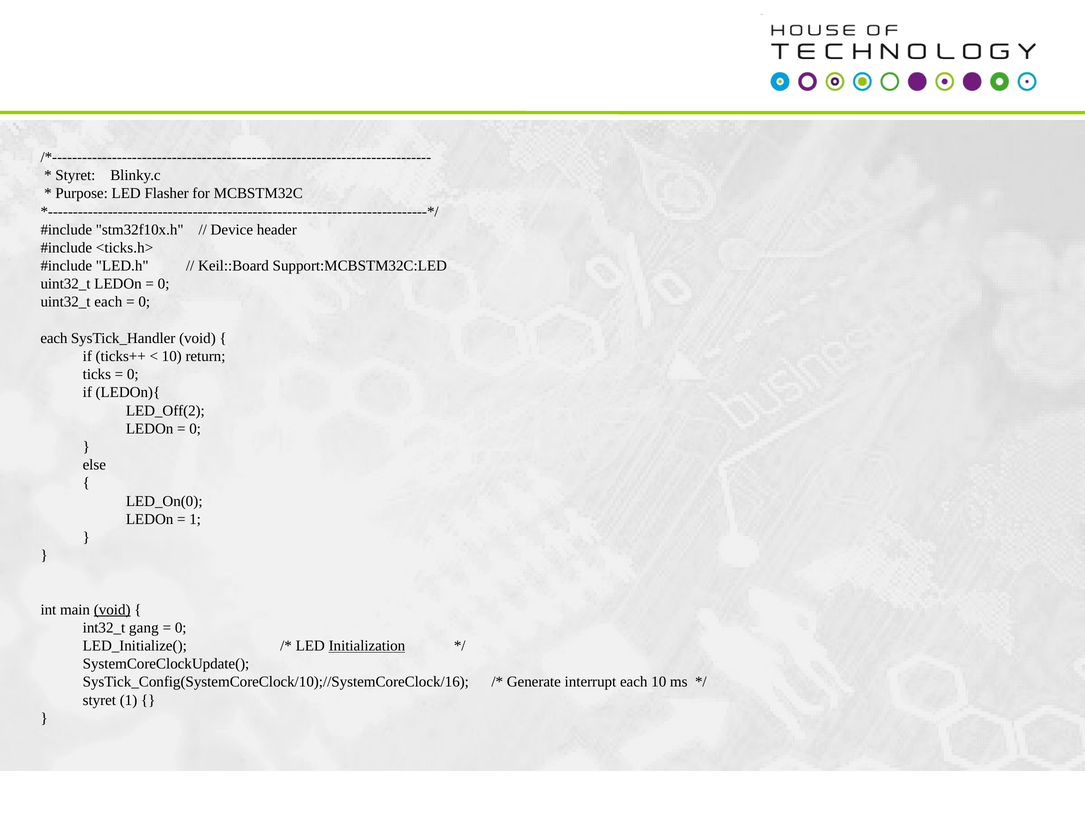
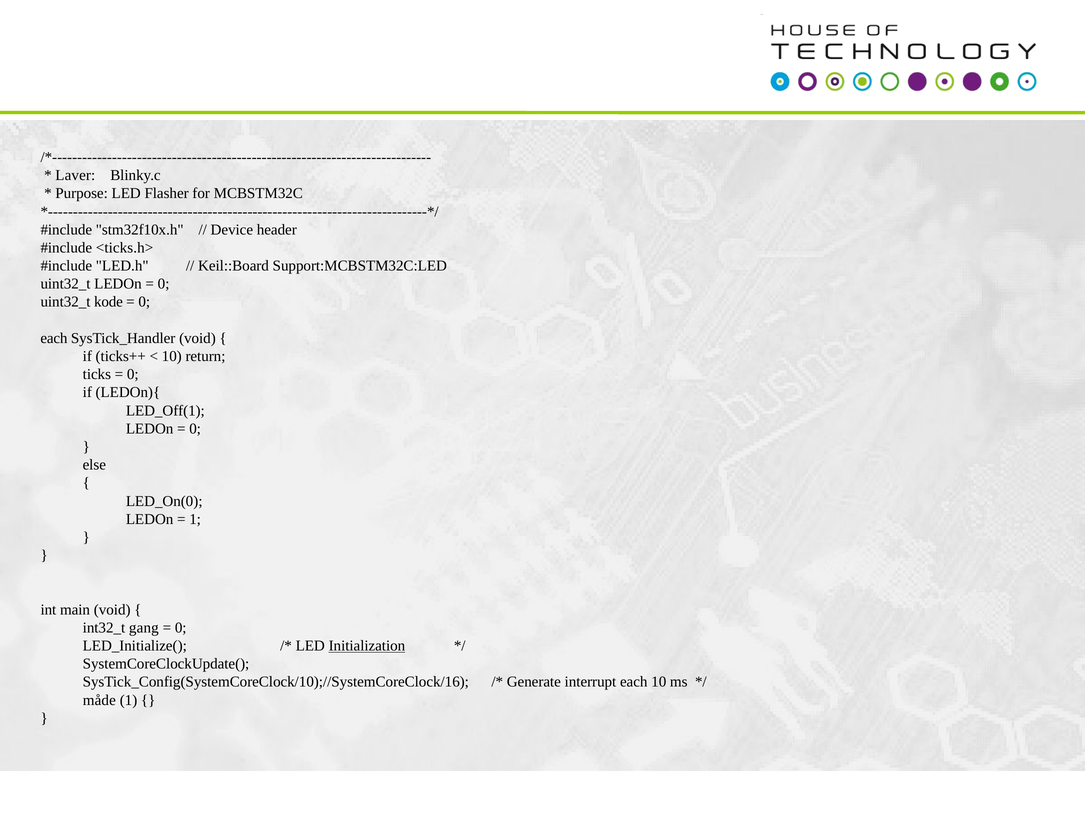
Styret: Styret -> Laver (75, 176)
uint32_t each: each -> kode (108, 302)
LED_Off(2: LED_Off(2 -> LED_Off(1 (165, 411)
void underline: present -> none (112, 610)
styret: styret -> måde (99, 701)
